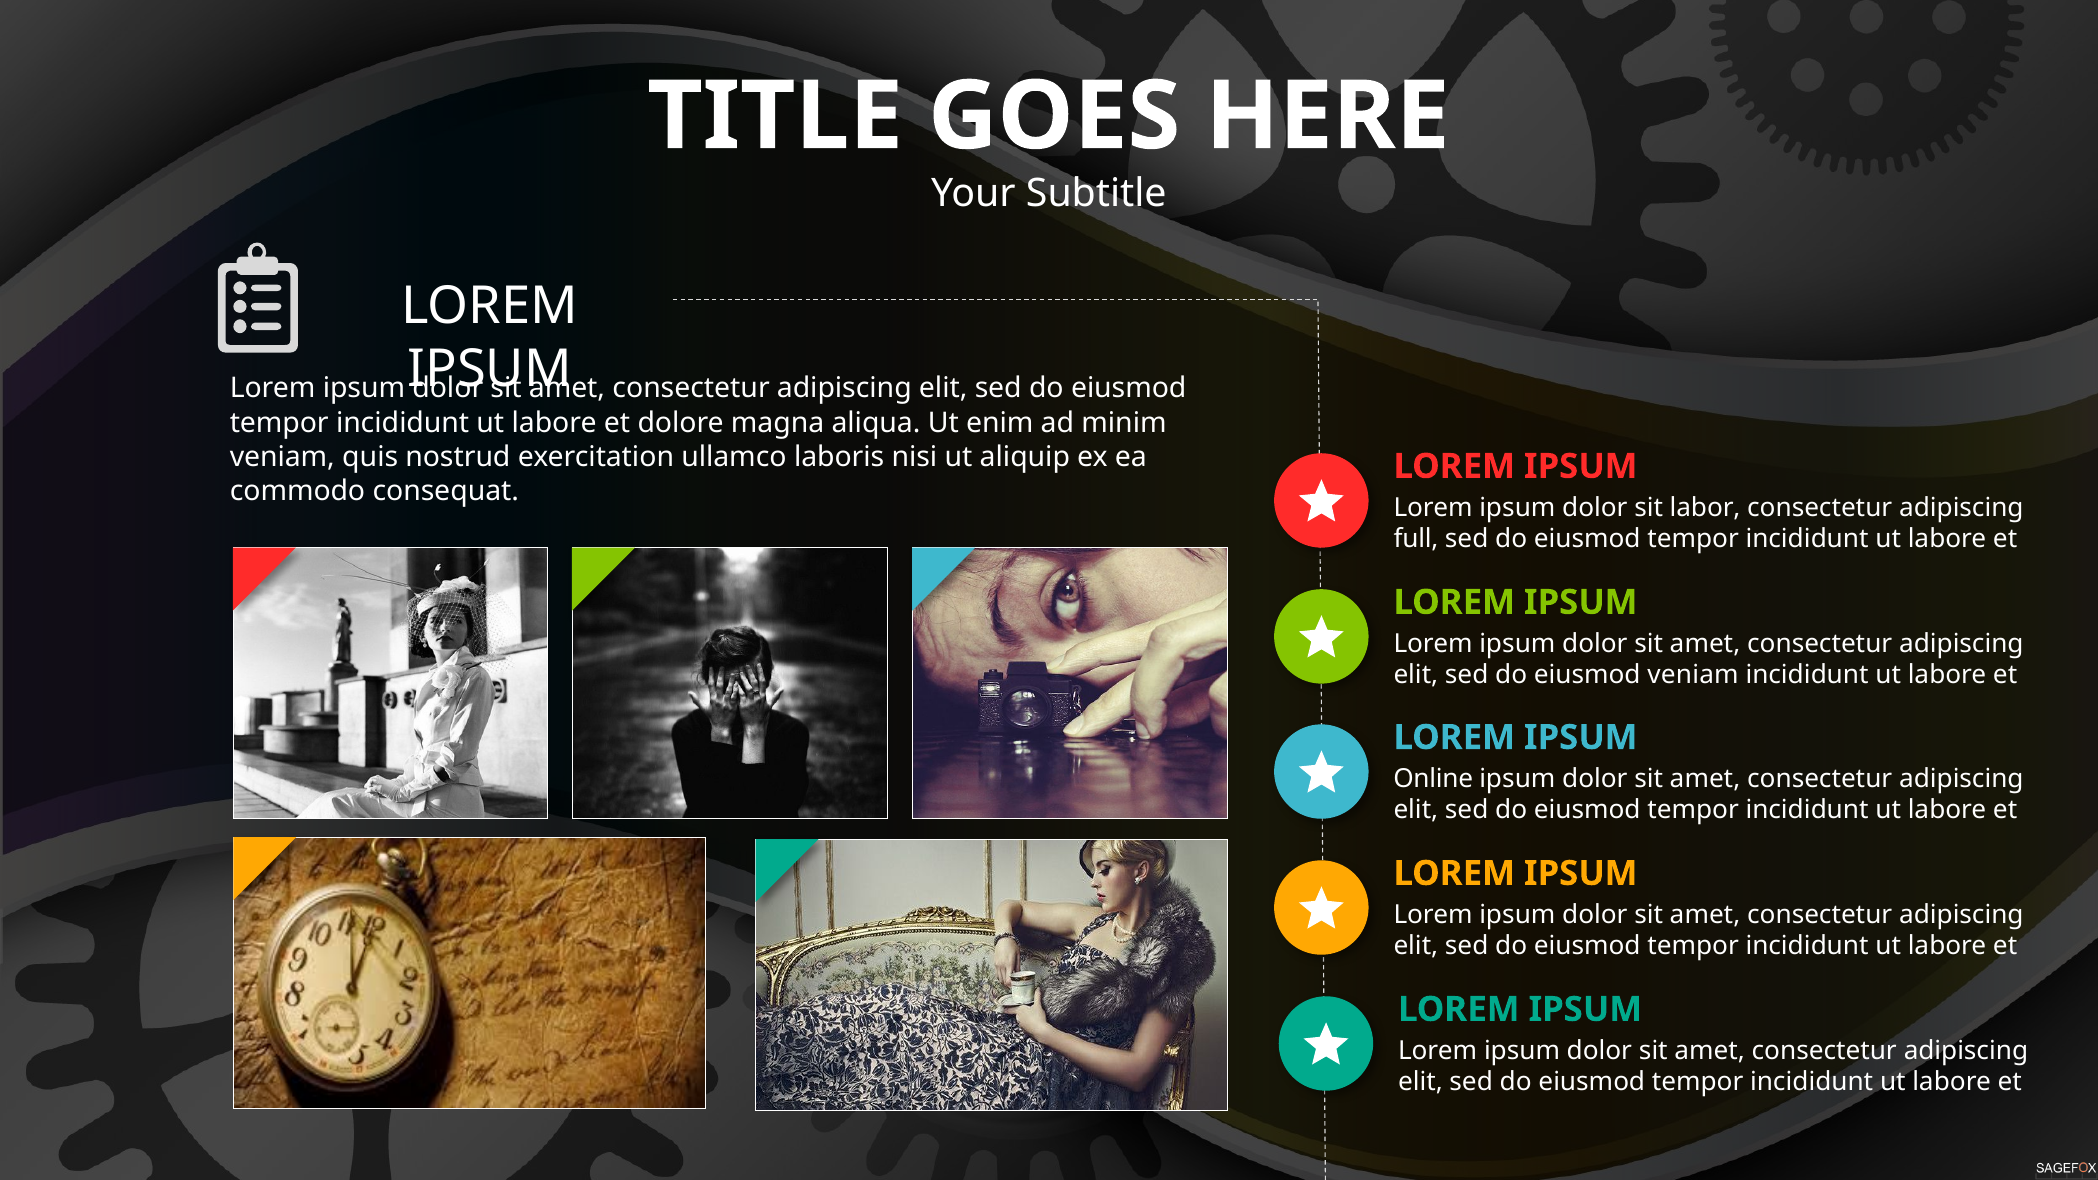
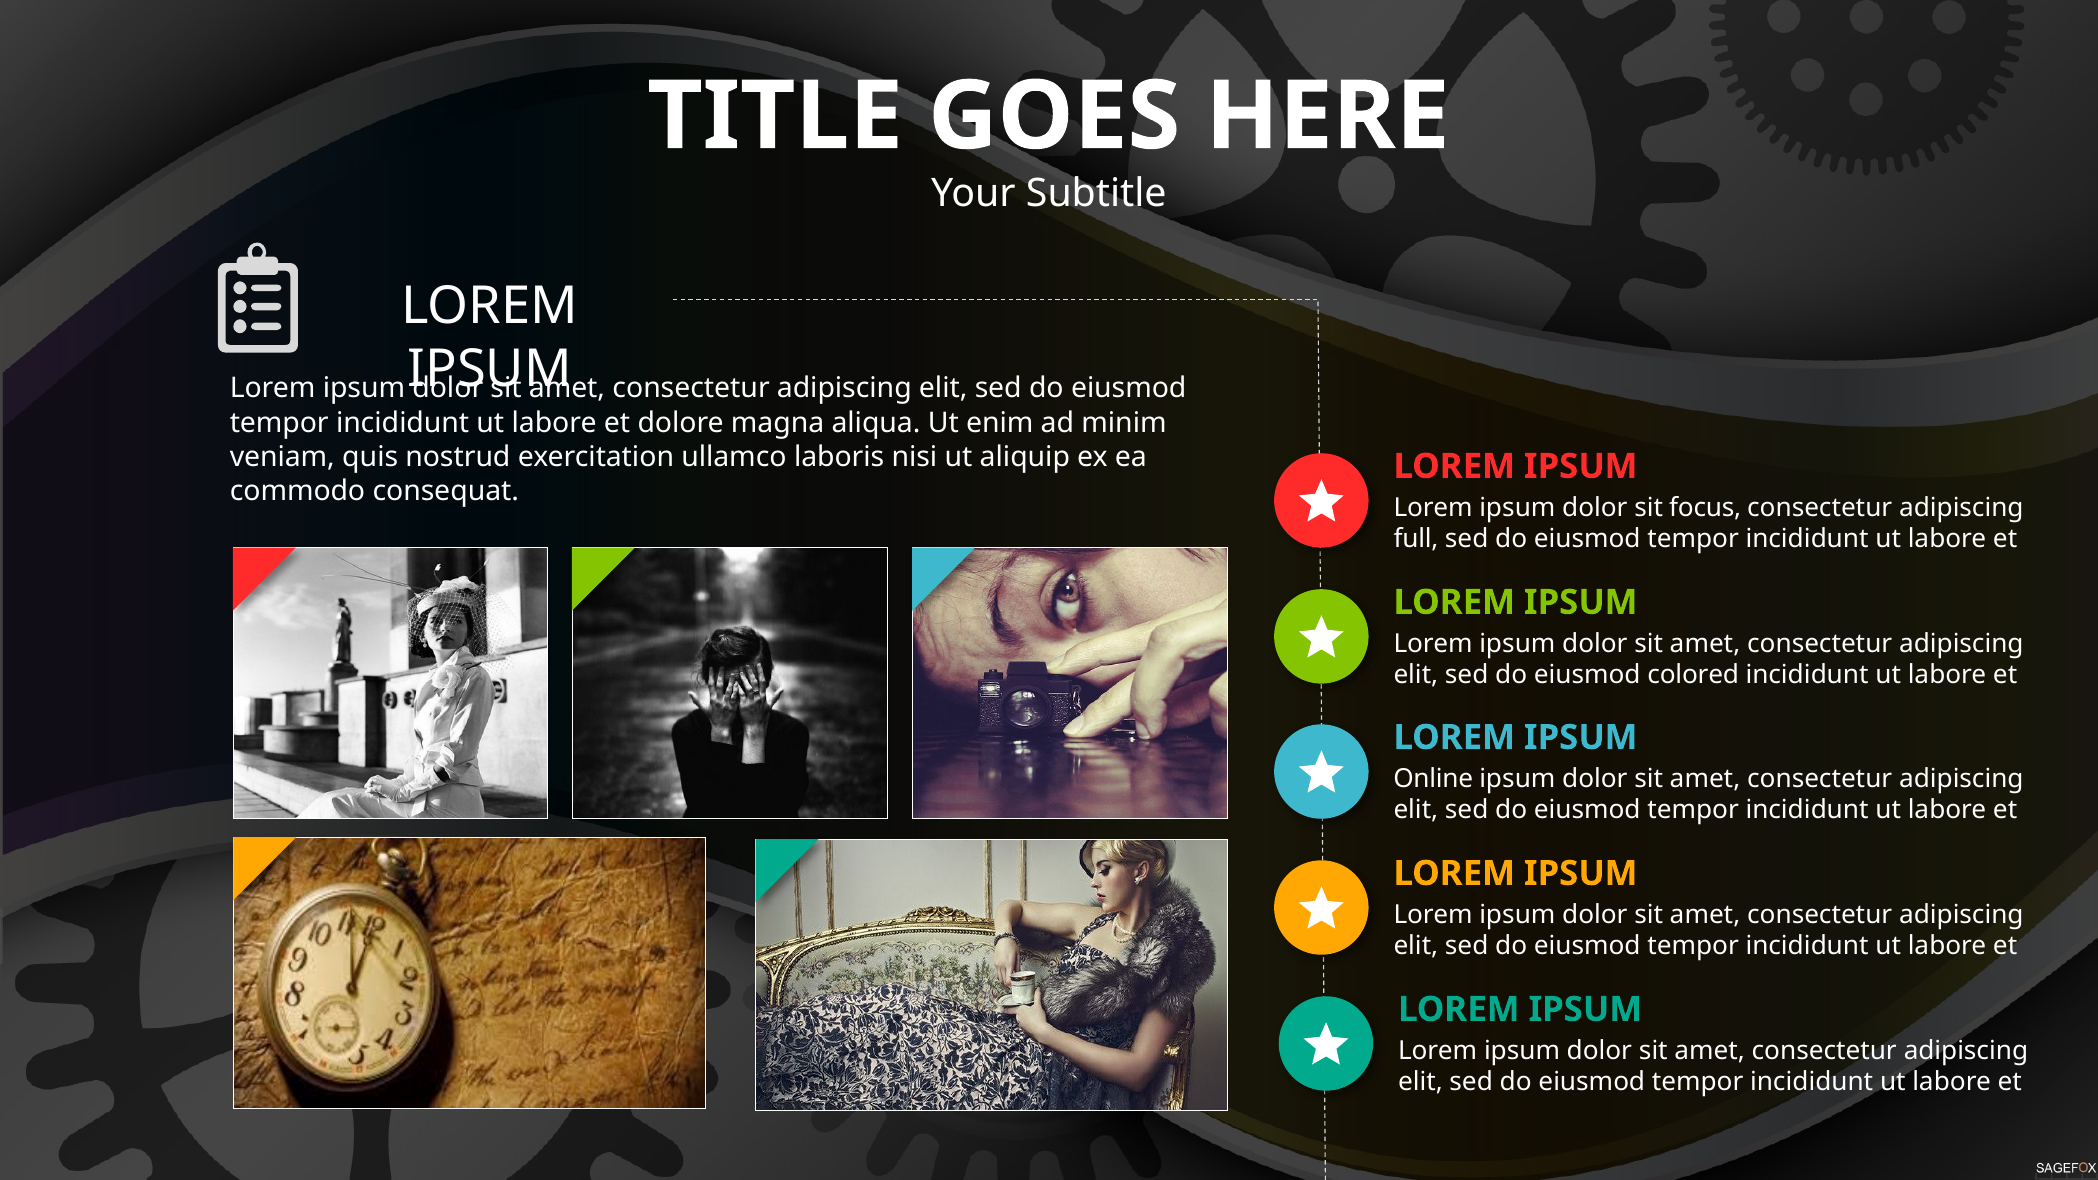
labor: labor -> focus (1705, 508)
eiusmod veniam: veniam -> colored (1693, 675)
